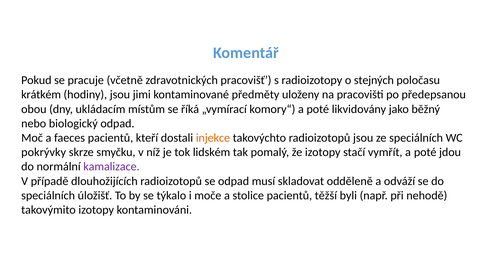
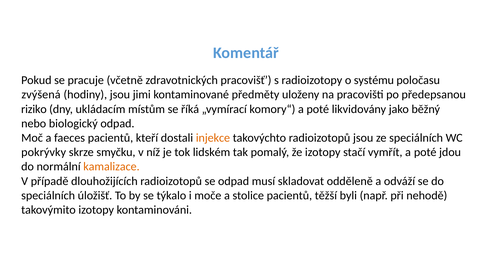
stejných: stejných -> systému (374, 80)
krátkém: krátkém -> zvýšená (41, 95)
obou: obou -> riziko (34, 109)
kamalizace colour: purple -> orange (111, 167)
